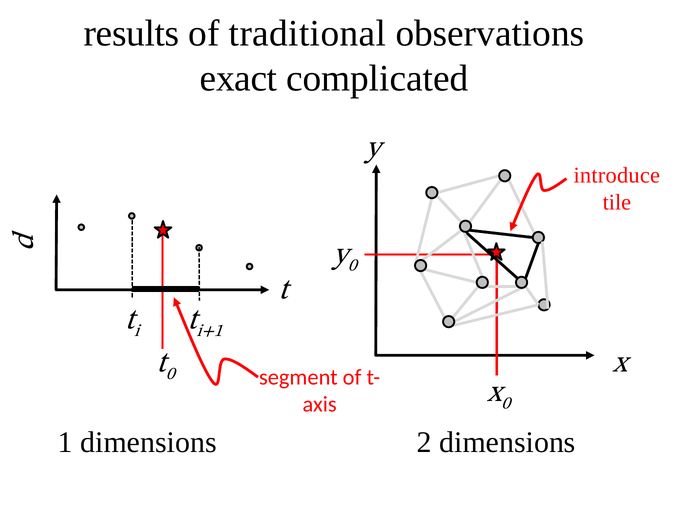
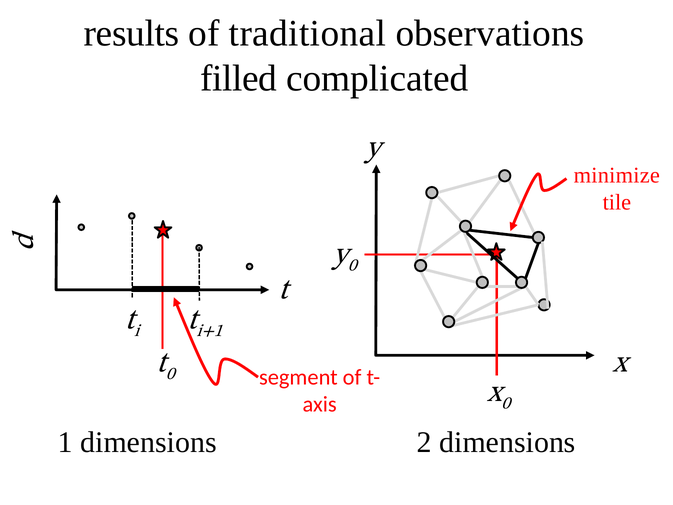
exact: exact -> filled (239, 78)
introduce: introduce -> minimize (617, 175)
